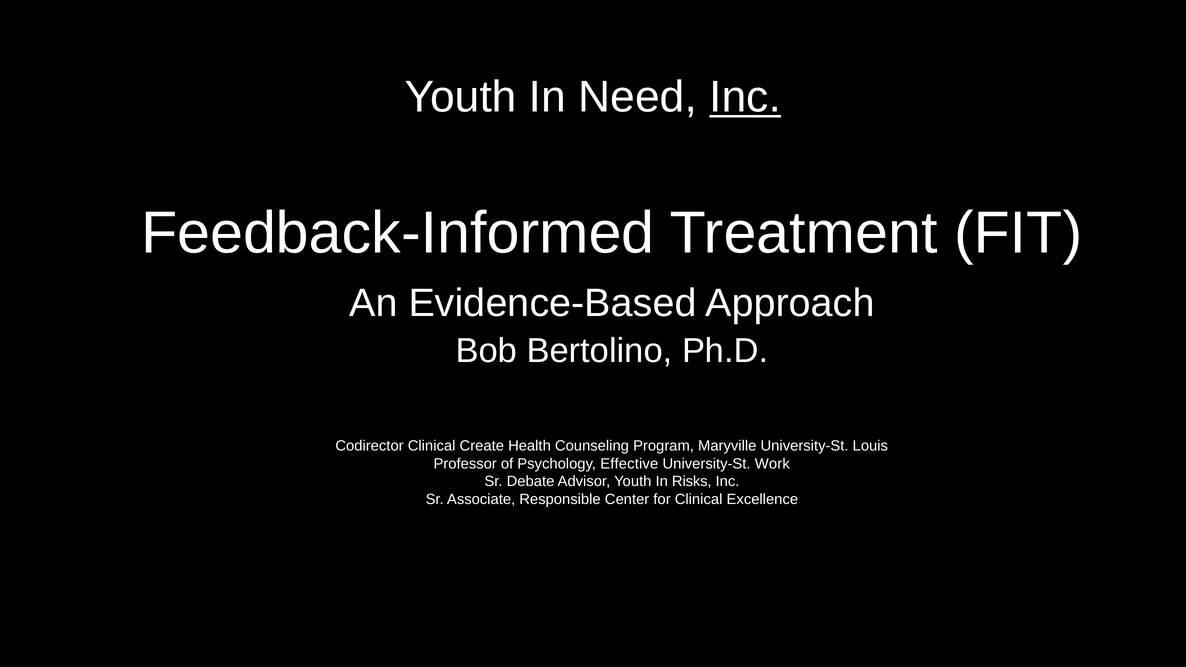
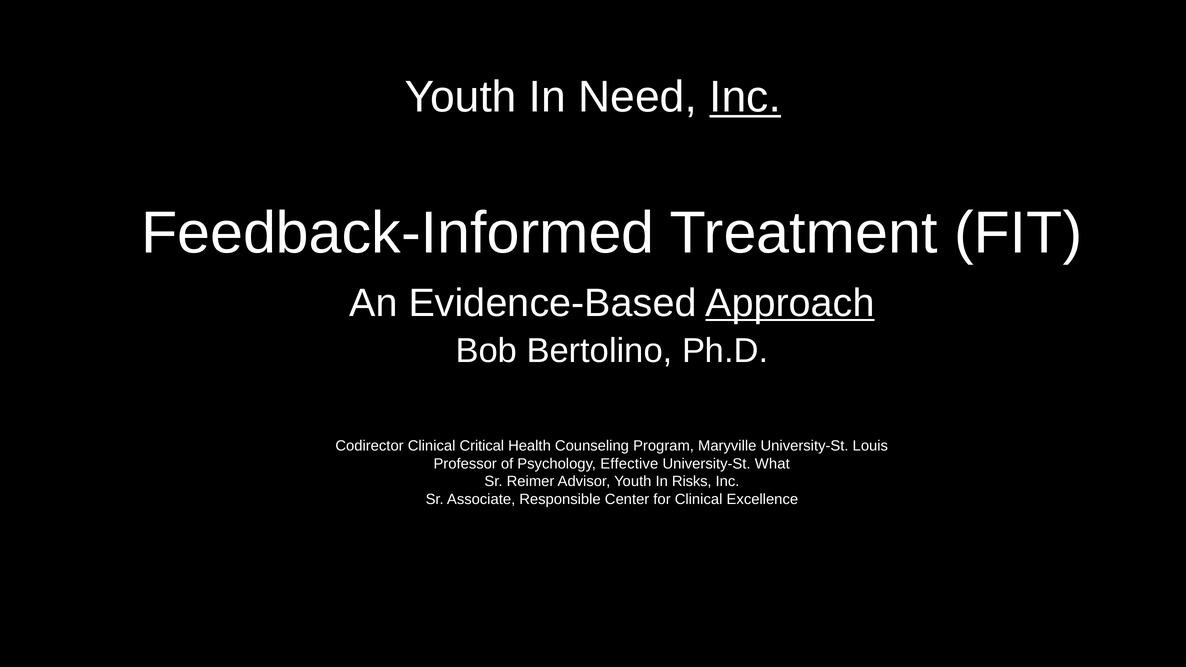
Approach underline: none -> present (790, 303)
Create: Create -> Critical (482, 446)
Work: Work -> What (772, 464)
Debate: Debate -> Reimer (531, 482)
